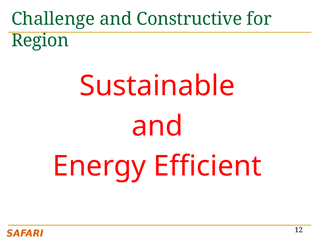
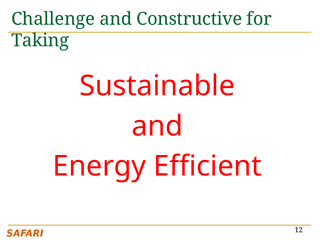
Region: Region -> Taking (40, 40)
